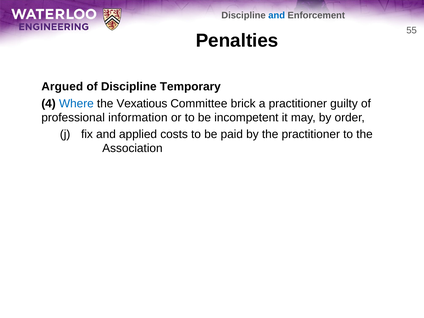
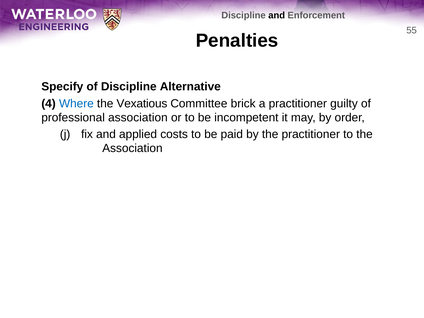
and colour: blue -> black (277, 15)
Argued: Argued -> Specify (62, 87)
Temporary: Temporary -> Alternative (190, 87)
professional information: information -> association (138, 118)
